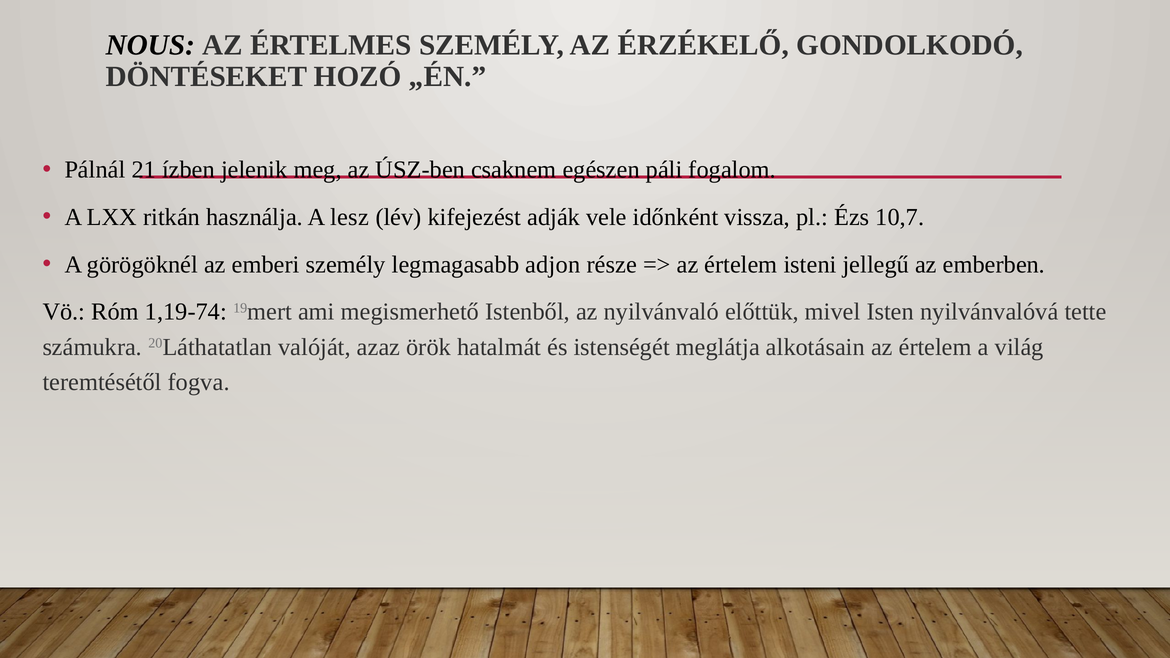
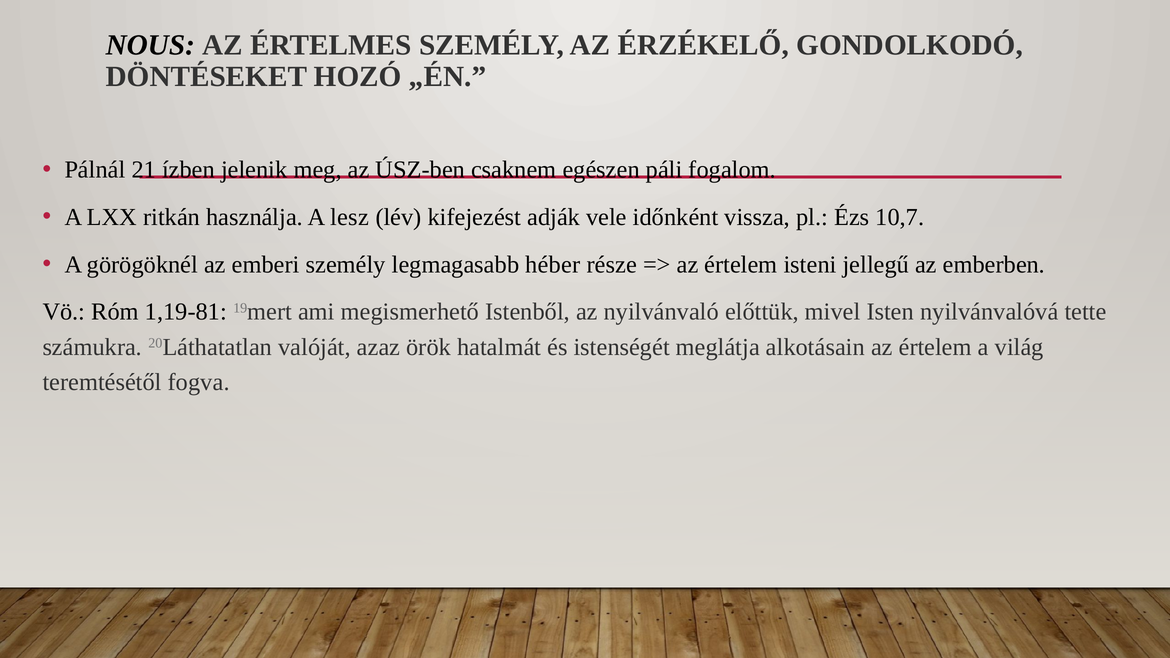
adjon: adjon -> héber (553, 265)
1,19-74: 1,19-74 -> 1,19-81 (186, 312)
